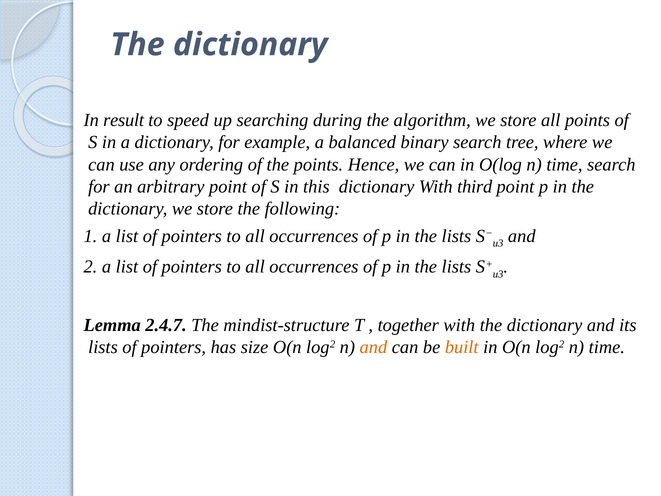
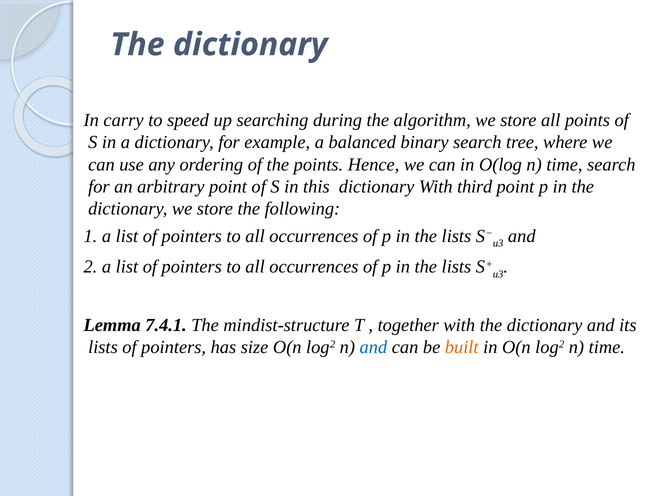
result: result -> carry (123, 120)
2.4.7: 2.4.7 -> 7.4.1 (166, 325)
and colour: orange -> blue (373, 347)
